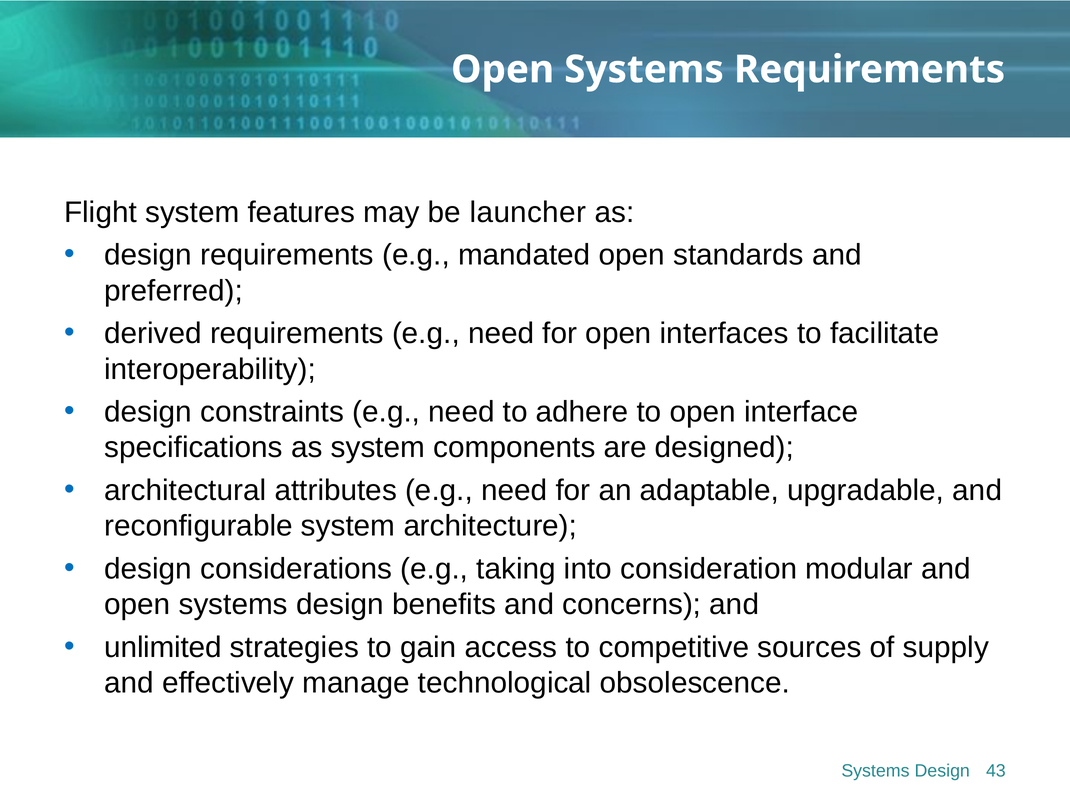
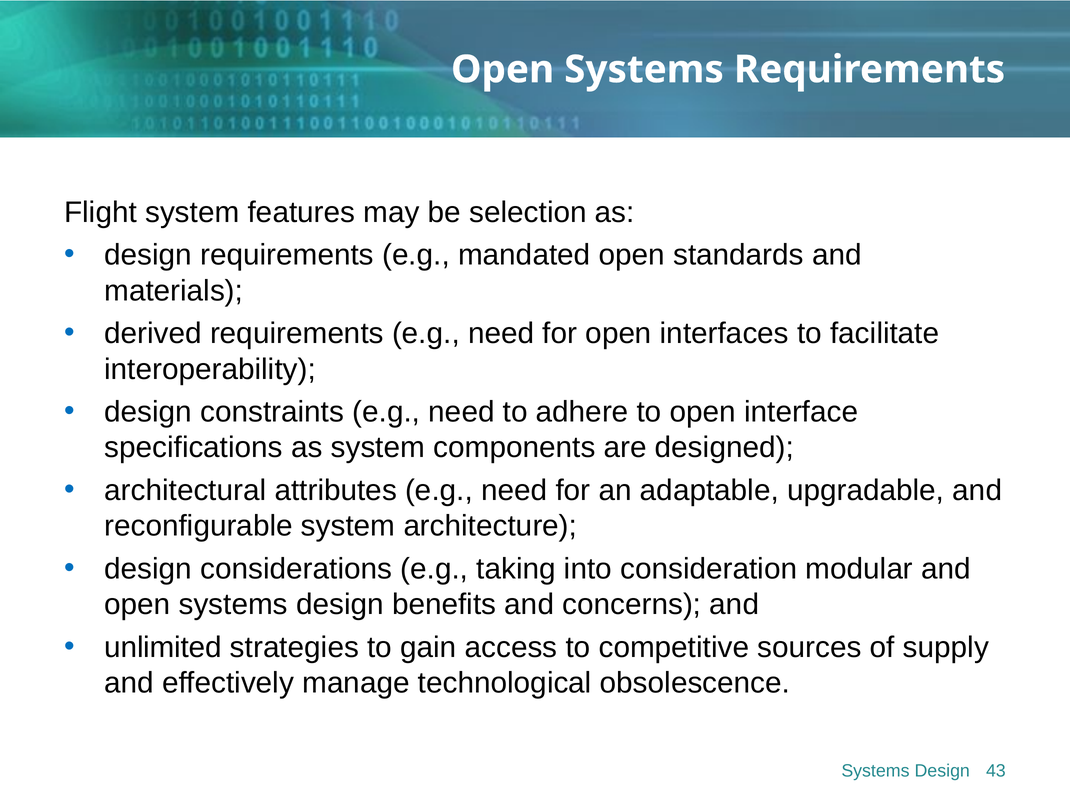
launcher: launcher -> selection (528, 213)
preferred: preferred -> materials (174, 291)
